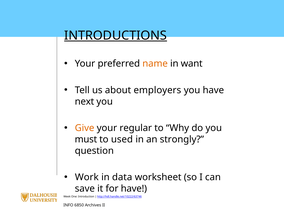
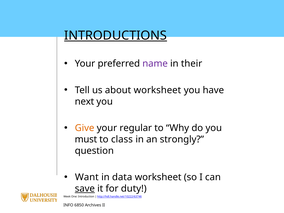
name colour: orange -> purple (155, 64)
want: want -> their (192, 64)
about employers: employers -> worksheet (157, 90)
used: used -> class (122, 139)
Work: Work -> Want (87, 177)
save underline: none -> present (85, 189)
for have: have -> duty (134, 189)
